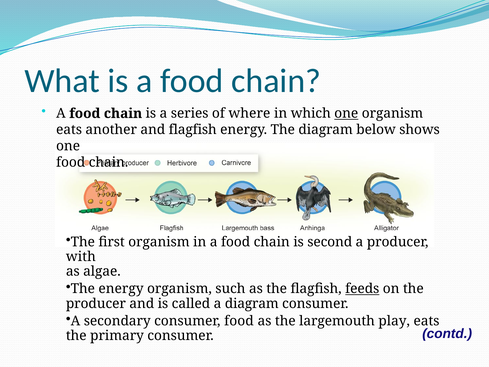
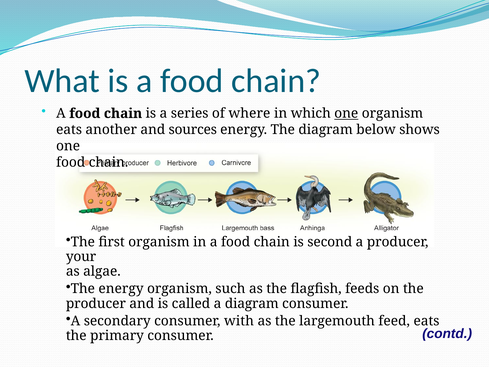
and flagfish: flagfish -> sources (193, 130)
with: with -> your (81, 257)
feeds underline: present -> none (362, 289)
consumer food: food -> with (239, 321)
play: play -> feed (394, 321)
